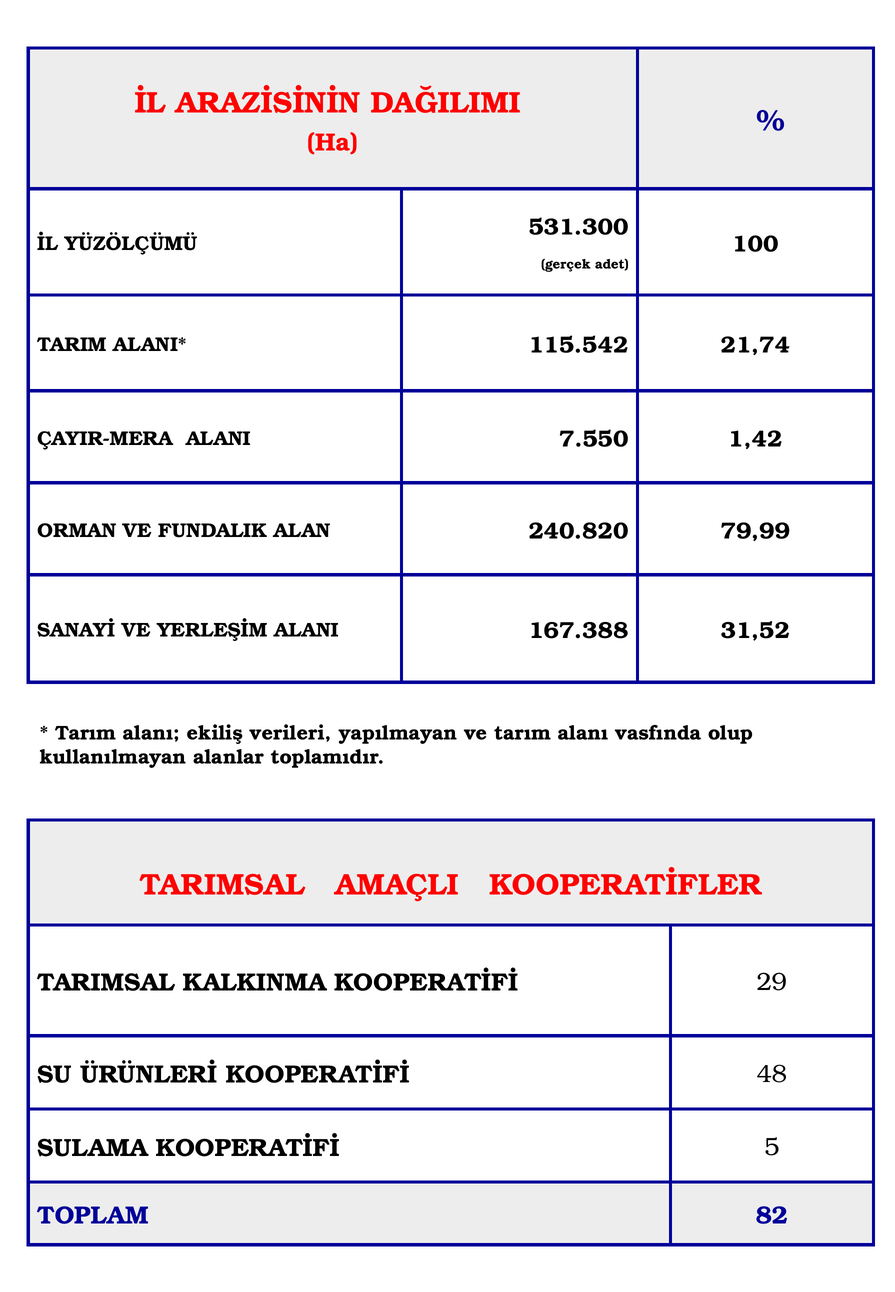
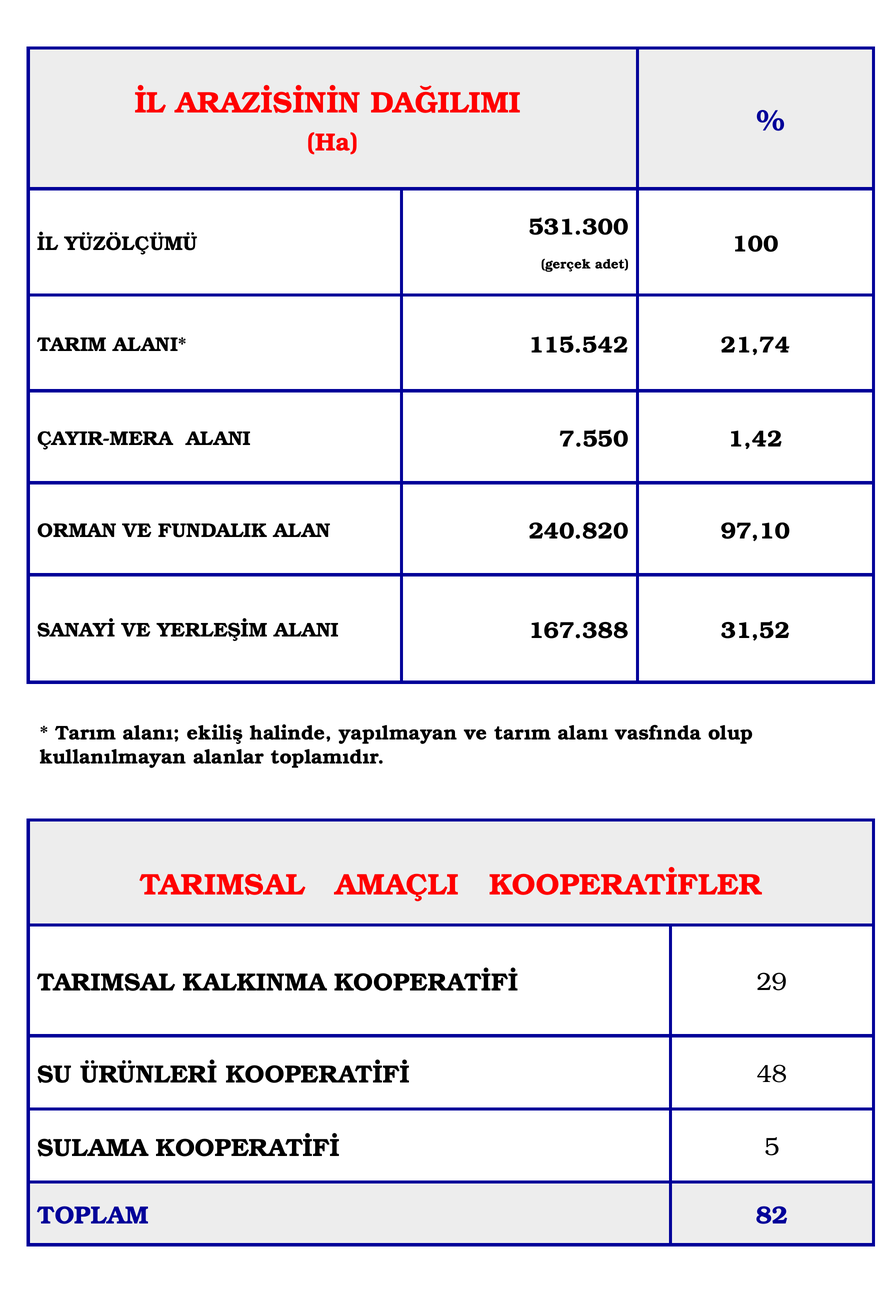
79,99: 79,99 -> 97,10 (755, 531)
verileri: verileri -> halinde (291, 734)
